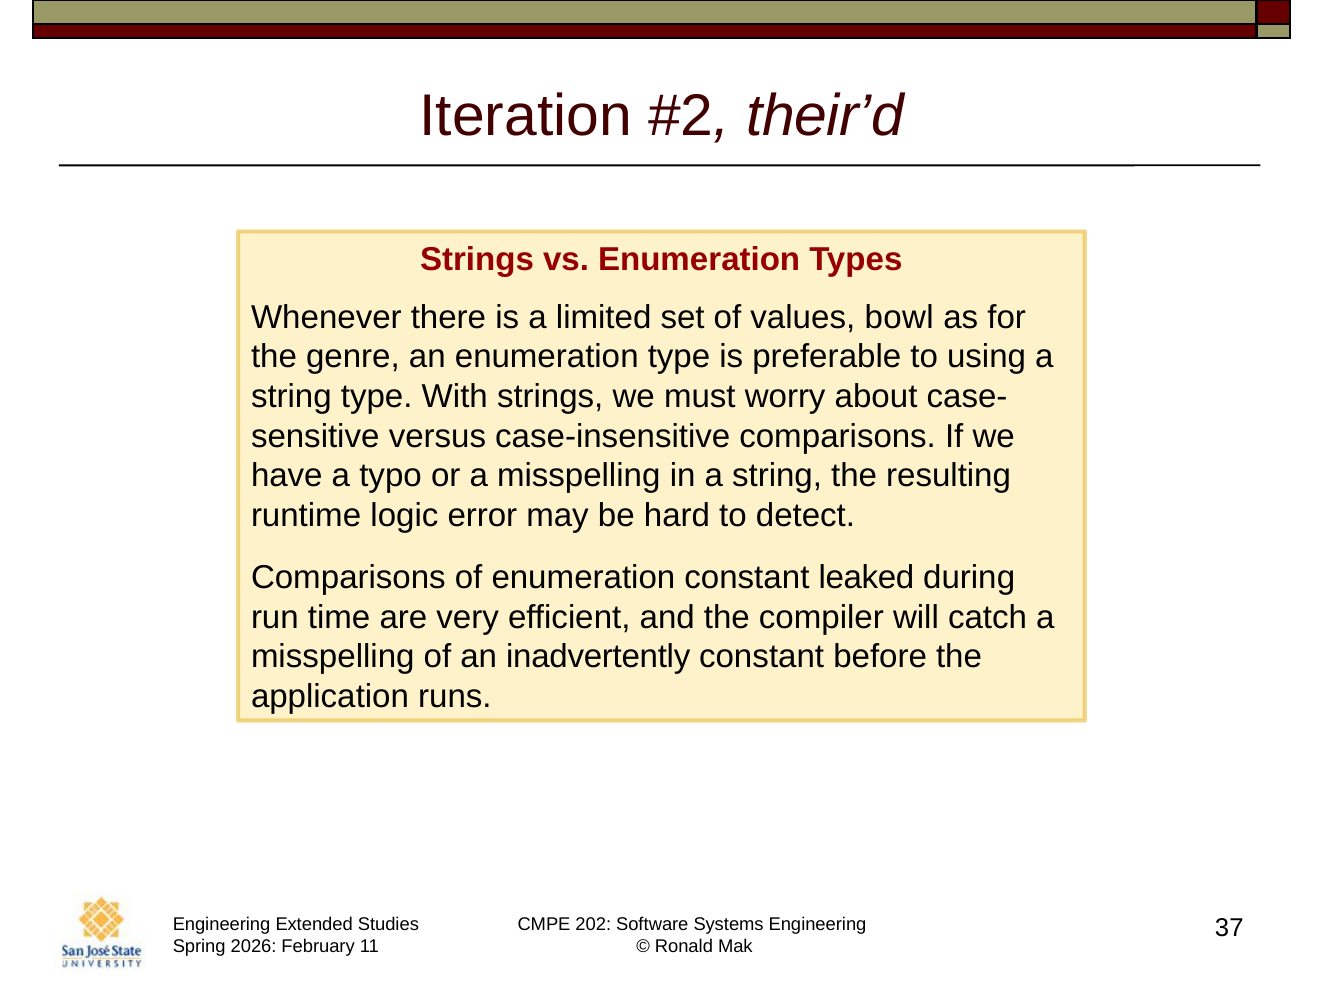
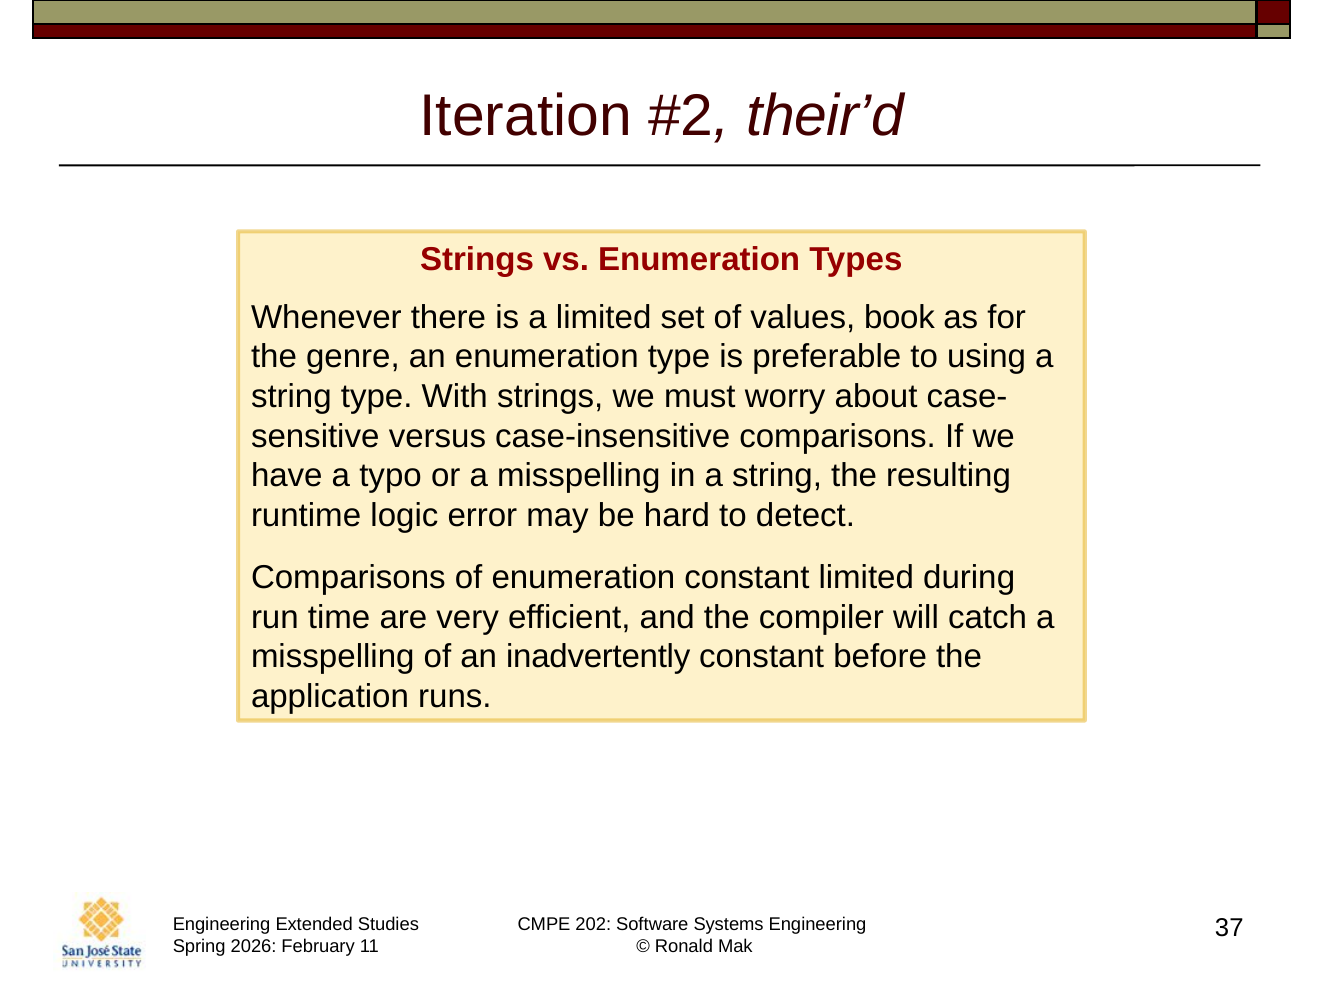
bowl: bowl -> book (899, 317)
constant leaked: leaked -> limited (866, 578)
